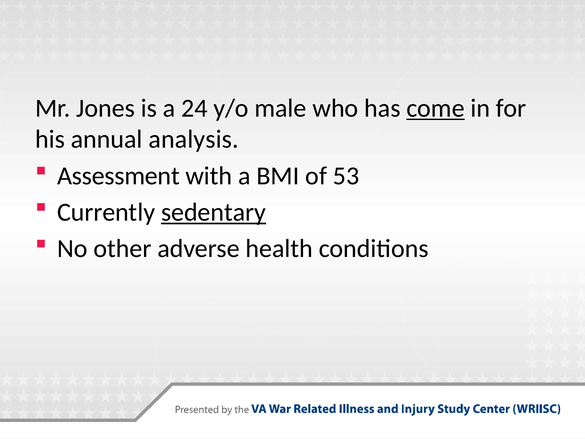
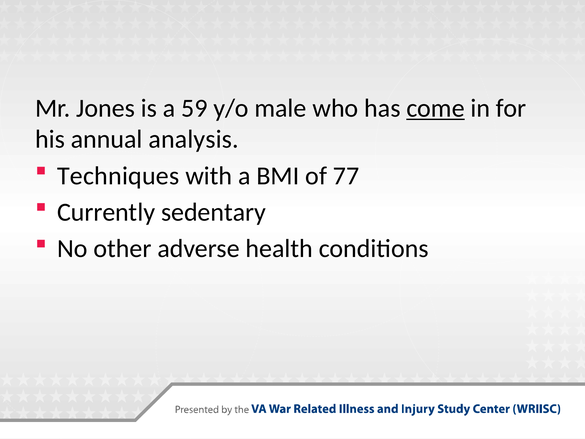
24: 24 -> 59 (194, 108)
Assessment: Assessment -> Techniques (118, 176)
53: 53 -> 77 (346, 176)
sedentary underline: present -> none (213, 212)
